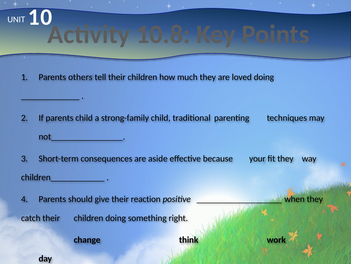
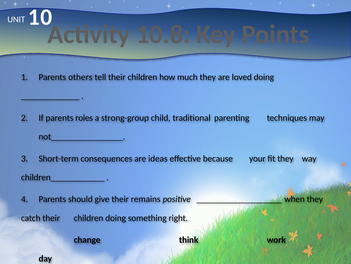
parents child: child -> roles (84, 118)
strong-family: strong-family -> strong-group (125, 118)
aside: aside -> ideas (158, 158)
reaction: reaction -> remains (146, 199)
